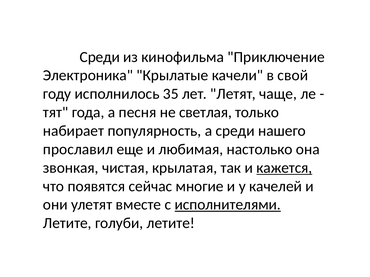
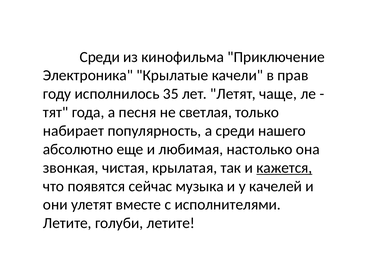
свой: свой -> прав (293, 76)
прославил: прославил -> абсолютно (78, 150)
многие: многие -> музыка (200, 187)
исполнителями underline: present -> none (228, 205)
